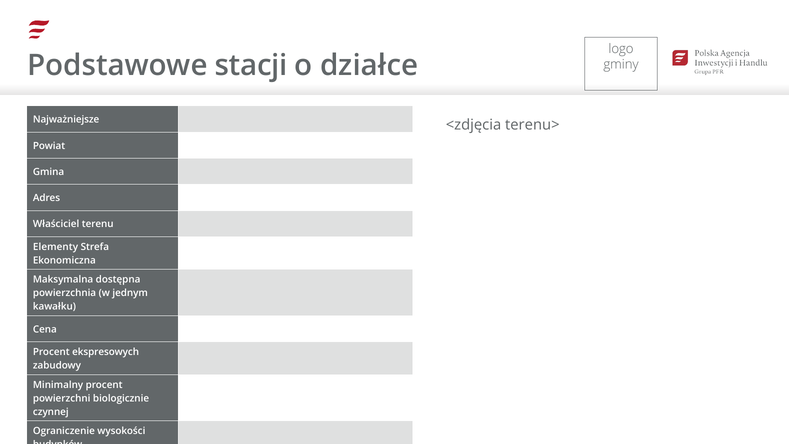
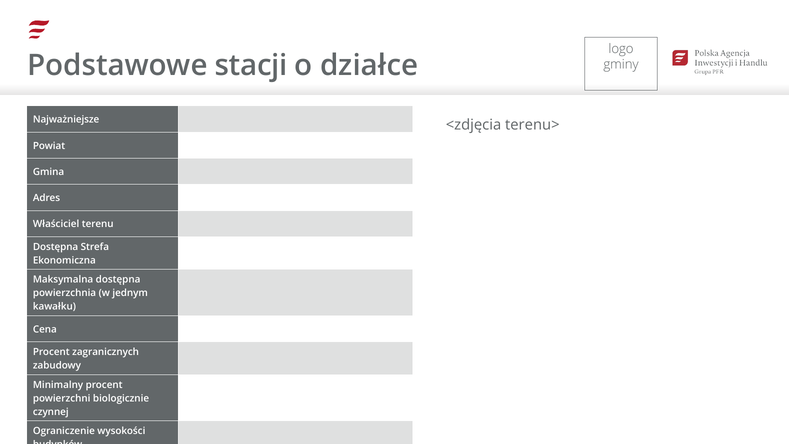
Elementy: Elementy -> Dostępna (56, 247)
ekspresowych: ekspresowych -> zagranicznych (106, 352)
